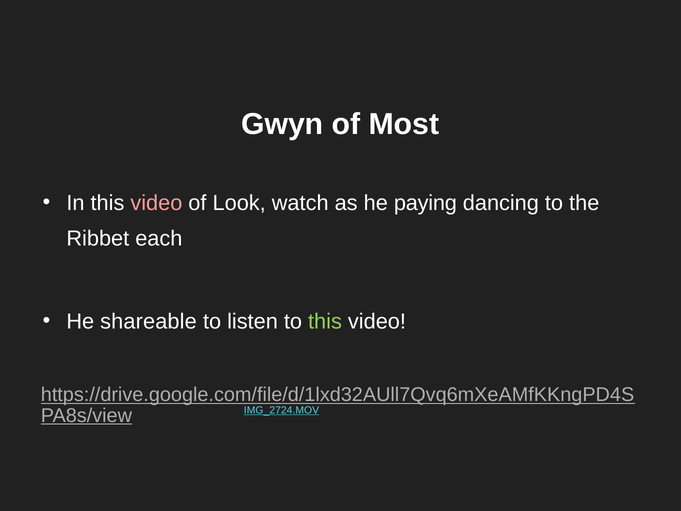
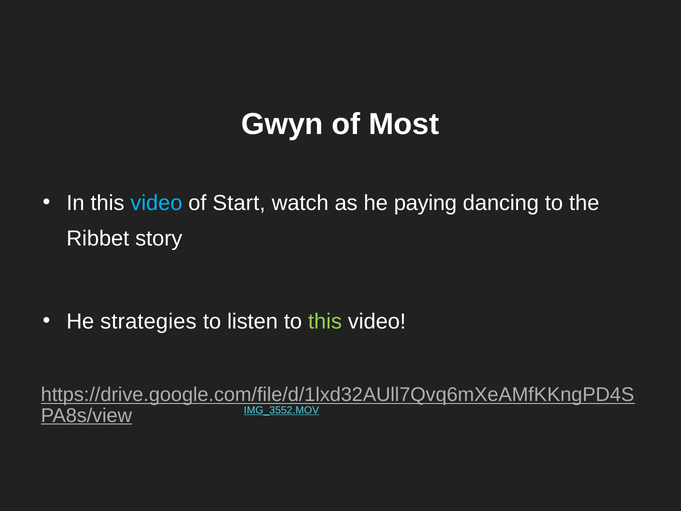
video colour: pink -> light blue (156, 203)
Look: Look -> Start (239, 203)
each: each -> story (159, 238)
shareable: shareable -> strategies (148, 321)
IMG_2724.MOV: IMG_2724.MOV -> IMG_3552.MOV (282, 410)
